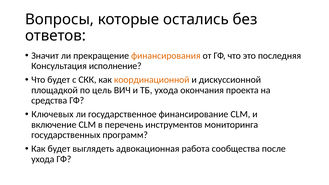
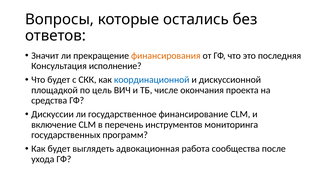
координационной colour: orange -> blue (152, 80)
ТБ ухода: ухода -> числе (166, 90)
Ключевых: Ключевых -> Дискуссии (53, 114)
